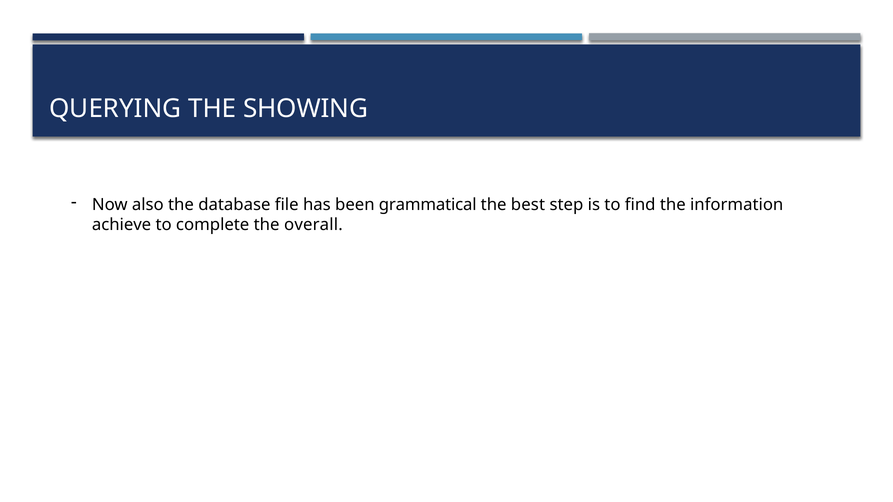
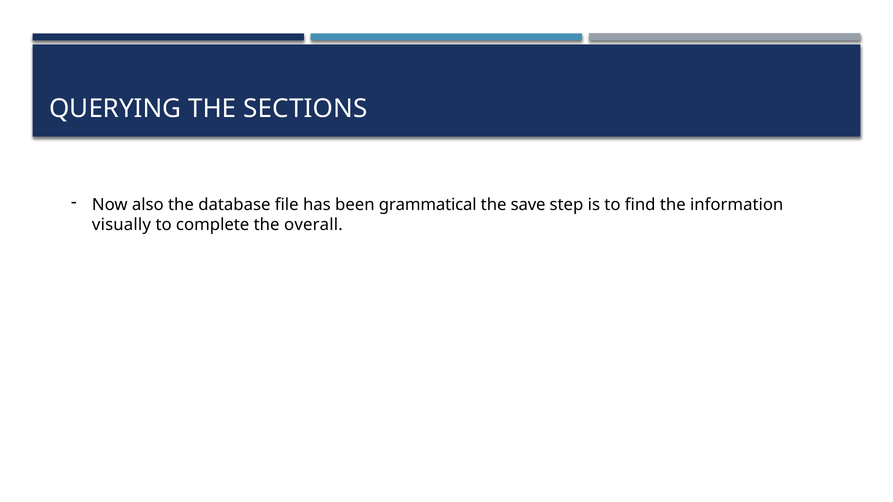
SHOWING: SHOWING -> SECTIONS (305, 109)
best: best -> save (528, 205)
achieve: achieve -> visually (121, 225)
